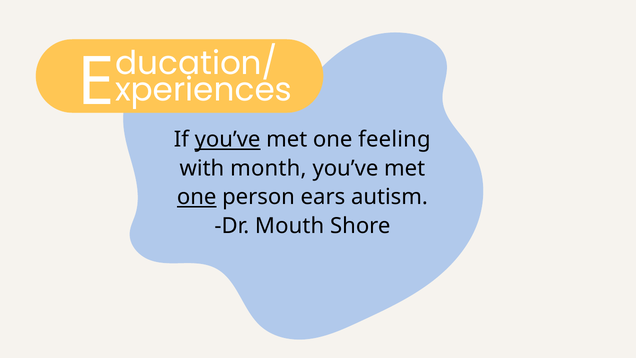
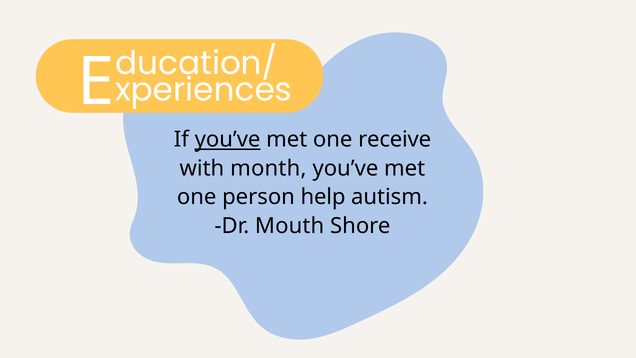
feeling: feeling -> receive (395, 140)
one underline: present -> none (197, 197)
ears: ears -> help (323, 197)
